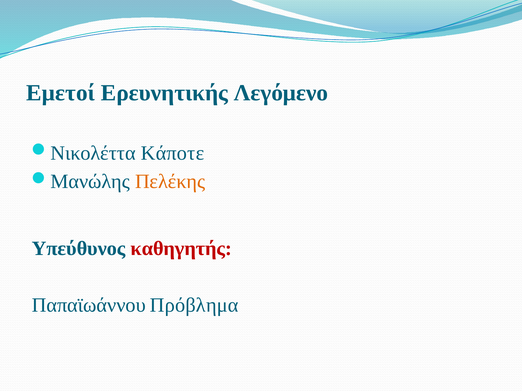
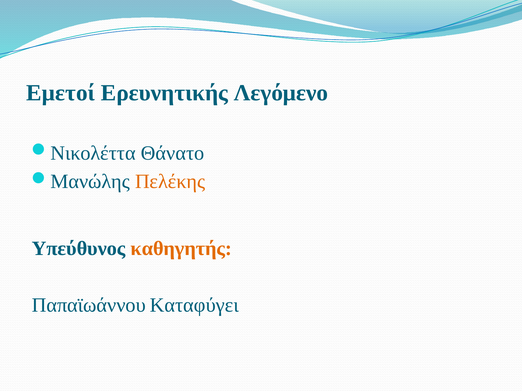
Κάποτε: Κάποτε -> Θάνατο (173, 153)
καθηγητής colour: red -> orange (181, 249)
Πρόβλημα: Πρόβλημα -> Καταφύγει (194, 306)
